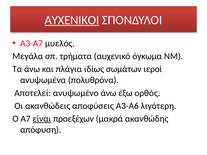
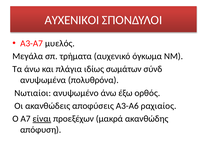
ΑΥΧΕΝΙΚΟΙ underline: present -> none (72, 20)
ιεροί: ιεροί -> σύνδ (153, 69)
Αποτελεί: Αποτελεί -> Νωτιαίοι (33, 93)
λιγότερη: λιγότερη -> ραχιαίος (159, 106)
